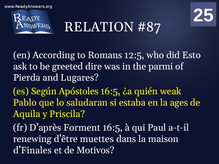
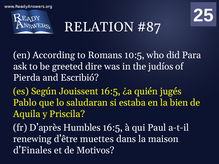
12:5: 12:5 -> 10:5 (134, 55)
Esto: Esto -> Para (192, 55)
parmi: parmi -> judíos (161, 67)
Lugares: Lugares -> Escribió (80, 78)
Apóstoles: Apóstoles -> Jouissent (79, 92)
weak: weak -> jugés (171, 92)
ages: ages -> bien (179, 103)
Forment: Forment -> Humbles (82, 128)
